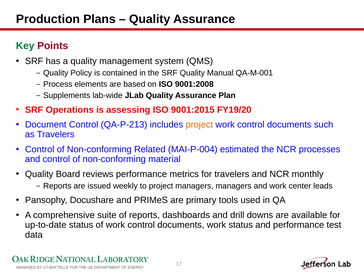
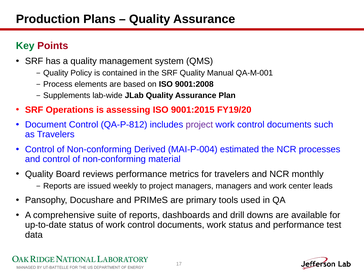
QA-P-213: QA-P-213 -> QA-P-812 (124, 125)
project colour: orange -> purple (199, 125)
Related: Related -> Derived (150, 149)
